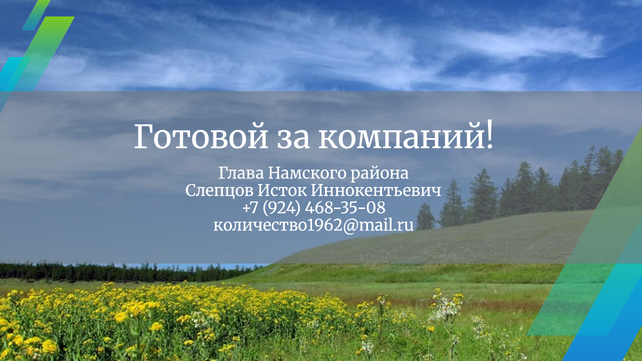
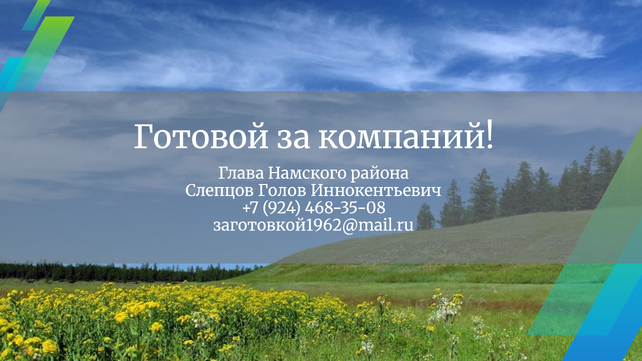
Исток: Исток -> Голов (282, 191)
количество1962@mail.ru: количество1962@mail.ru -> заготовкой1962@mail.ru (314, 225)
